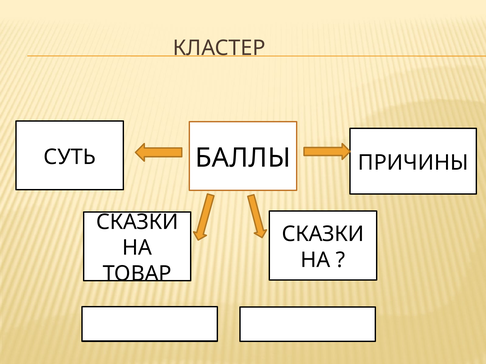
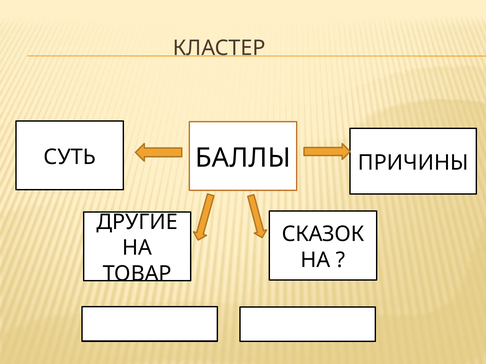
СКАЗКИ: СКАЗКИ -> ДРУГИЕ (137, 222)
СКАЗКИ: СКАЗКИ -> СКАЗОК (323, 234)
